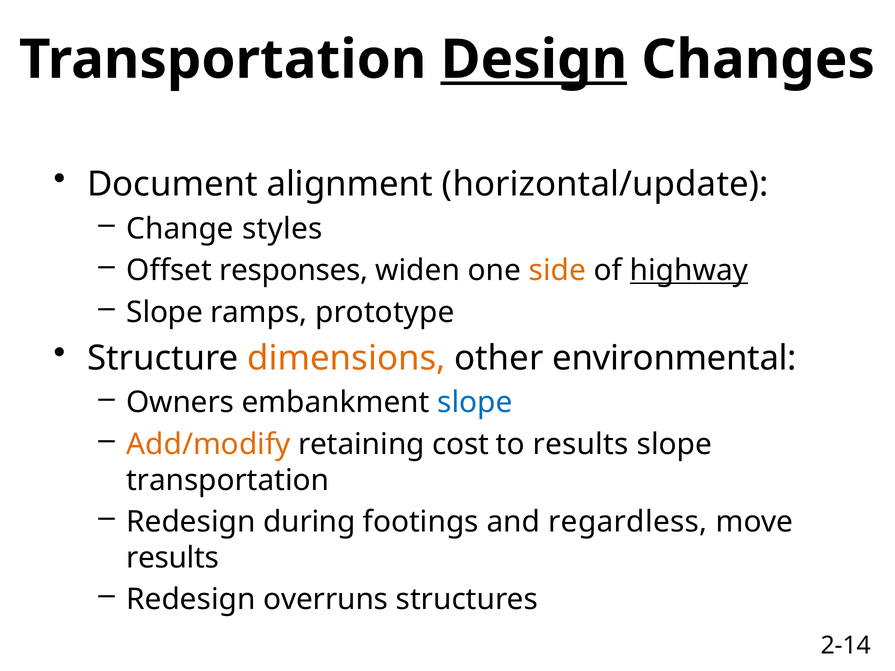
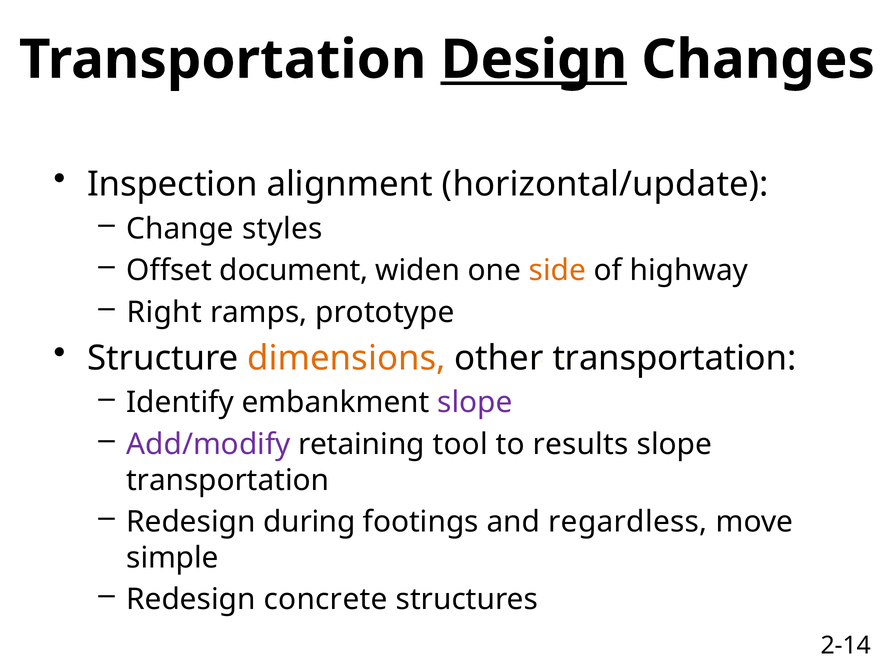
Document: Document -> Inspection (172, 184)
responses: responses -> document (294, 271)
highway underline: present -> none (689, 271)
Slope: Slope -> Right (164, 312)
other environmental: environmental -> transportation (674, 358)
Owners: Owners -> Identify (180, 403)
slope colour: blue -> purple (475, 403)
Add/modify colour: orange -> purple (208, 445)
cost: cost -> tool (460, 445)
results: results -> simple (173, 558)
overruns: overruns -> concrete (326, 600)
